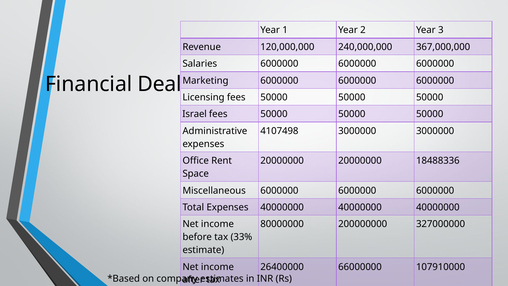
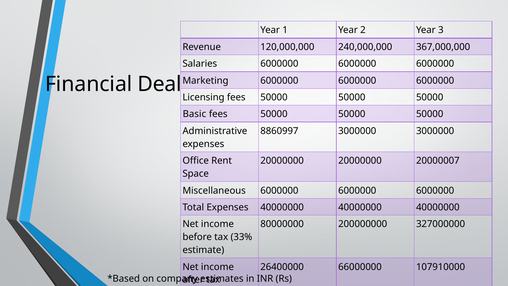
Israel: Israel -> Basic (194, 114)
4107498: 4107498 -> 8860997 (279, 131)
18488336: 18488336 -> 20000007 (438, 161)
